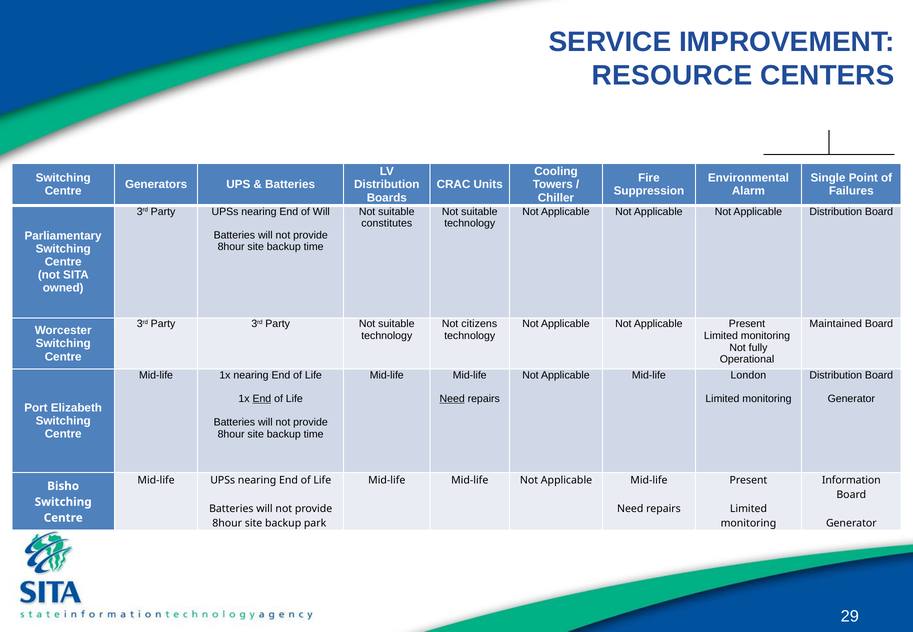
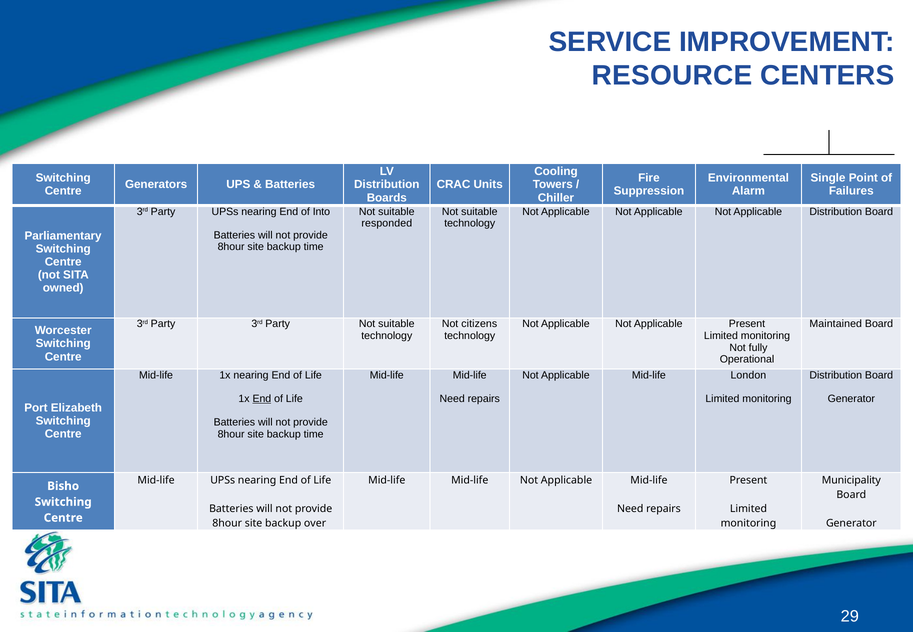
of Will: Will -> Into (321, 212)
constitutes: constitutes -> responded (387, 223)
Need underline: present -> none (452, 399)
Information: Information -> Municipality (851, 480)
park: park -> over (315, 523)
